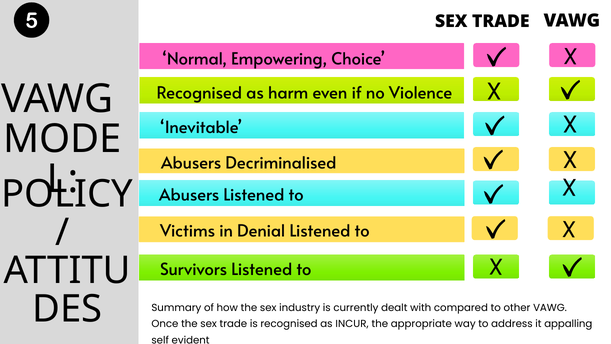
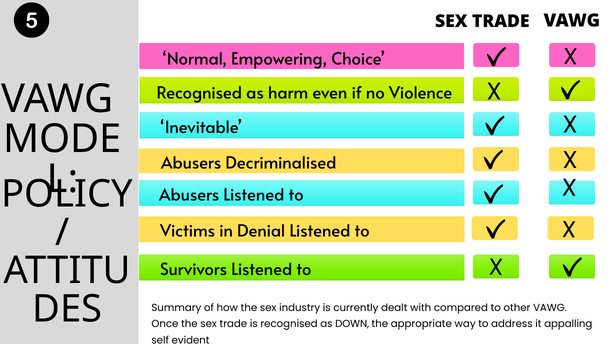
INCUR: INCUR -> DOWN (352, 324)
